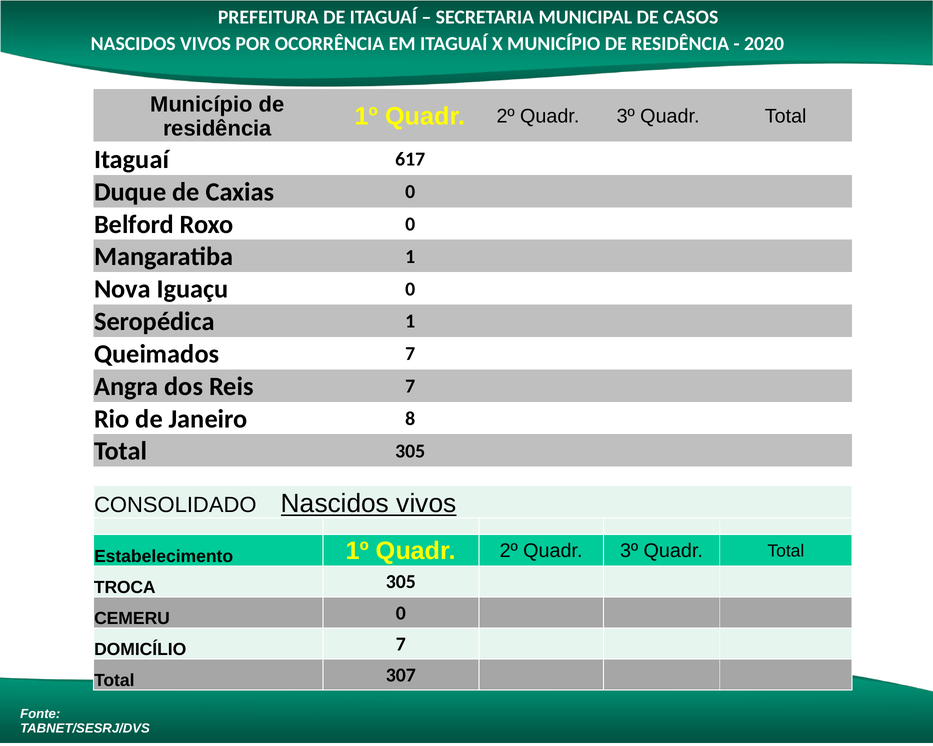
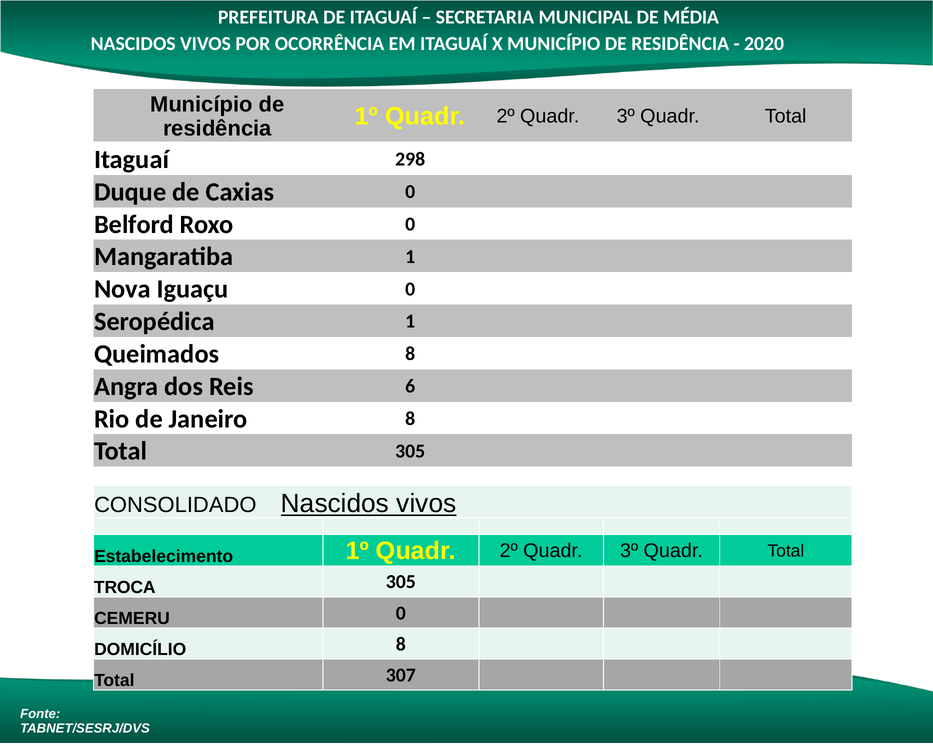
CASOS: CASOS -> MÉDIA (691, 17)
617: 617 -> 298 (410, 159)
Queimados 7: 7 -> 8 (410, 354)
Reis 7: 7 -> 6 (410, 386)
DOMICÍLIO 7: 7 -> 8 (401, 644)
